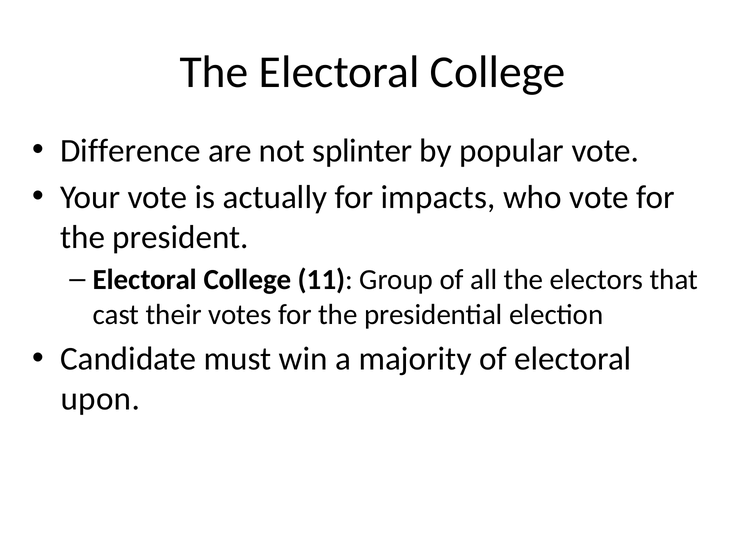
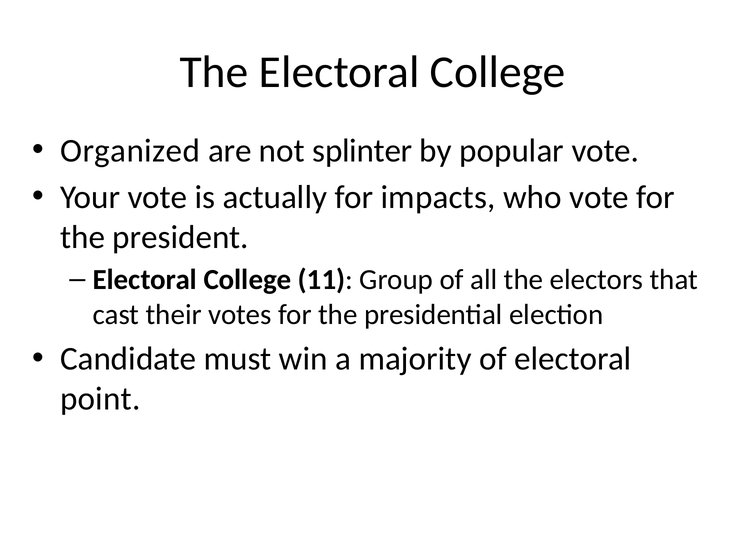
Difference: Difference -> Organized (130, 151)
upon: upon -> point (100, 398)
